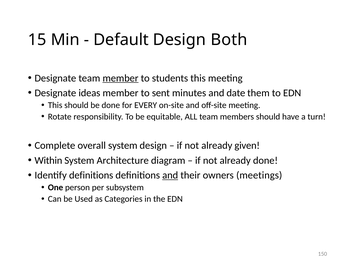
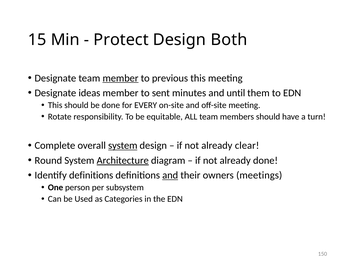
Default: Default -> Protect (121, 40)
students: students -> previous (170, 78)
date: date -> until (236, 93)
system underline: none -> present (123, 146)
given: given -> clear (247, 146)
Within: Within -> Round (48, 161)
Architecture underline: none -> present (123, 161)
